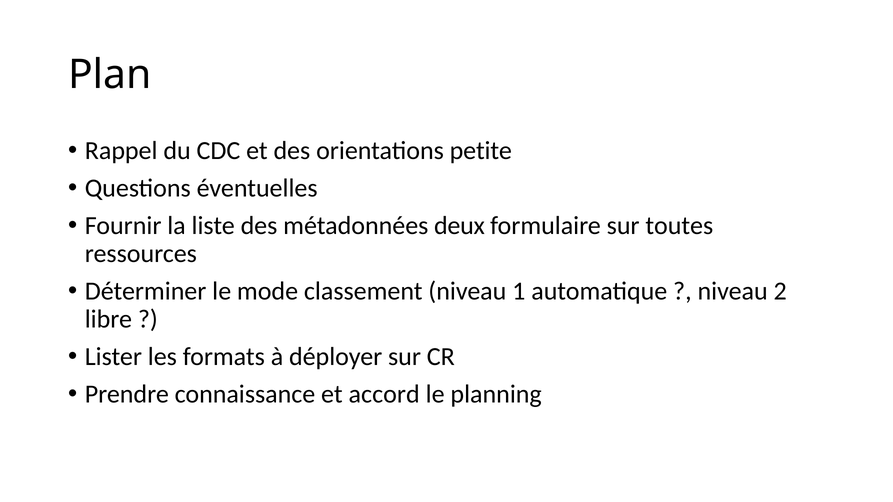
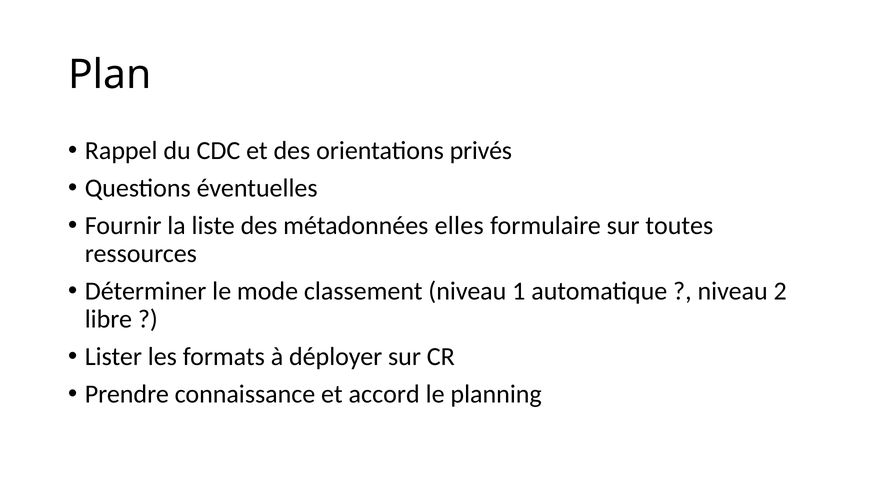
petite: petite -> privés (481, 151)
deux: deux -> elles (459, 226)
